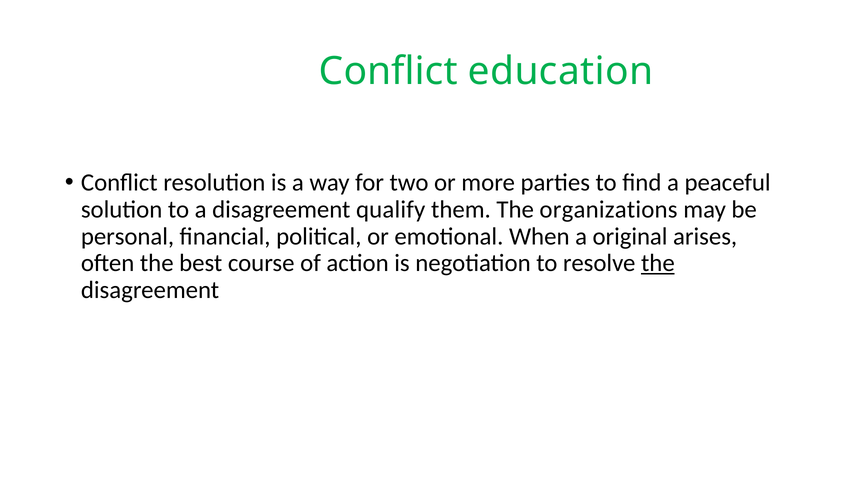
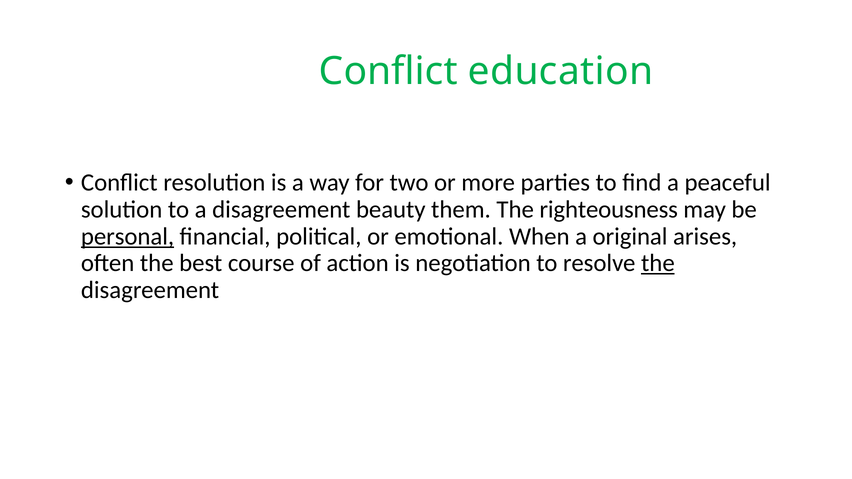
qualify: qualify -> beauty (391, 210)
organizations: organizations -> righteousness (609, 210)
personal underline: none -> present (128, 236)
